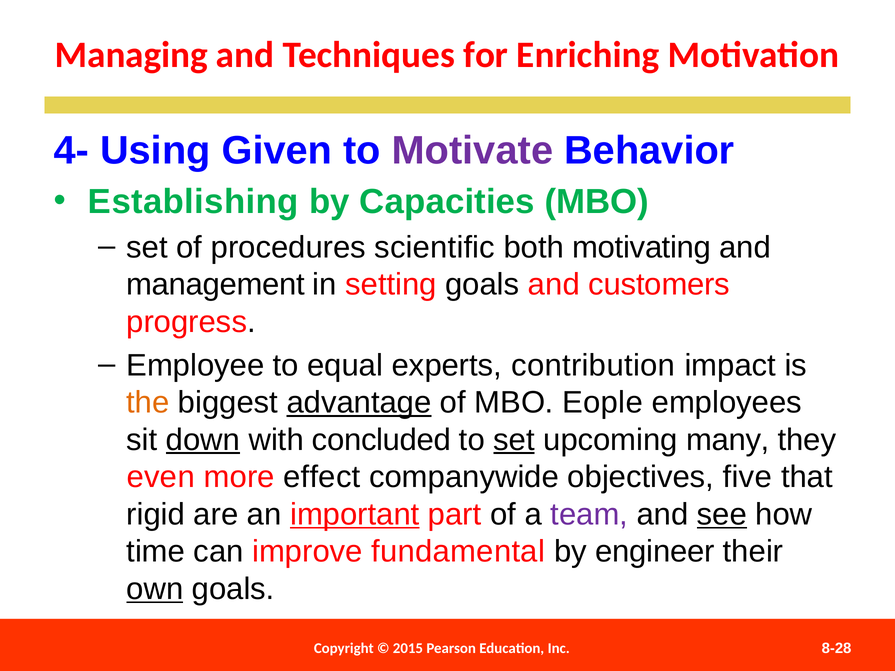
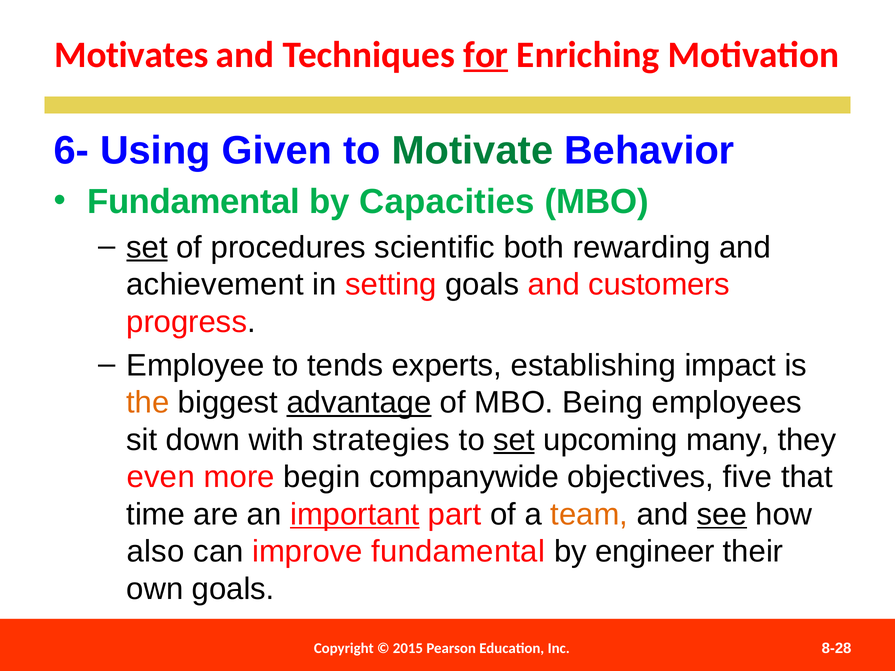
Managing: Managing -> Motivates (131, 55)
for underline: none -> present (486, 55)
4-: 4- -> 6- (71, 150)
Motivate colour: purple -> green (472, 150)
Establishing: Establishing -> Fundamental (194, 202)
set underline: none -> present (147, 247)
motivating: motivating -> rewarding (641, 247)
management: management -> achievement (215, 285)
equal: equal -> tends (345, 365)
contribution: contribution -> establishing (593, 365)
Eople: Eople -> Being (603, 403)
down underline: present -> none (203, 440)
concluded: concluded -> strategies (381, 440)
effect: effect -> begin (322, 477)
rigid: rigid -> time (156, 515)
team colour: purple -> orange (589, 515)
time: time -> also (156, 552)
own underline: present -> none (155, 589)
